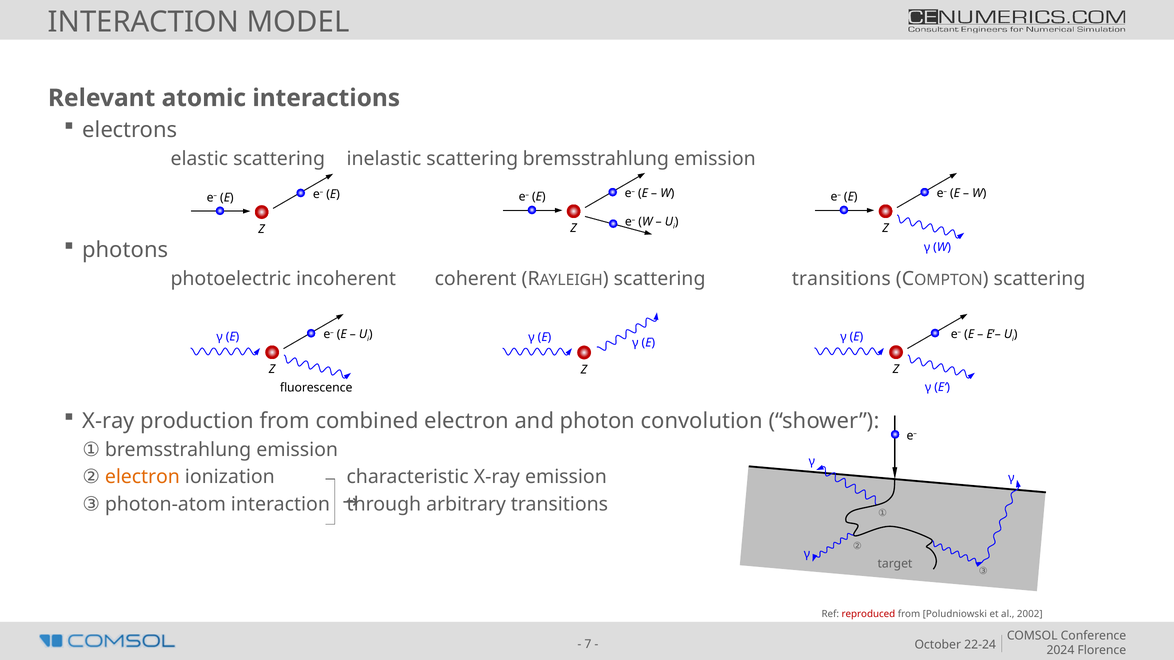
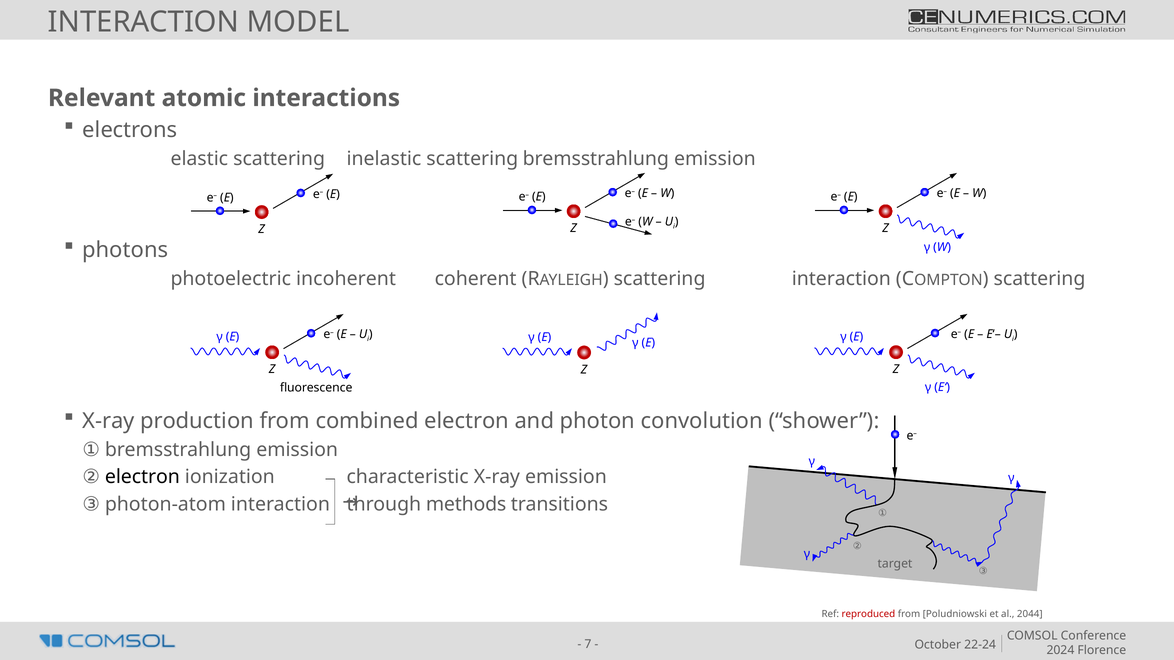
scattering transitions: transitions -> interaction (841, 279)
electron colour: orange -> black (142, 477)
arbitrary: arbitrary -> methods (466, 505)
2002: 2002 -> 2044 (1030, 614)
